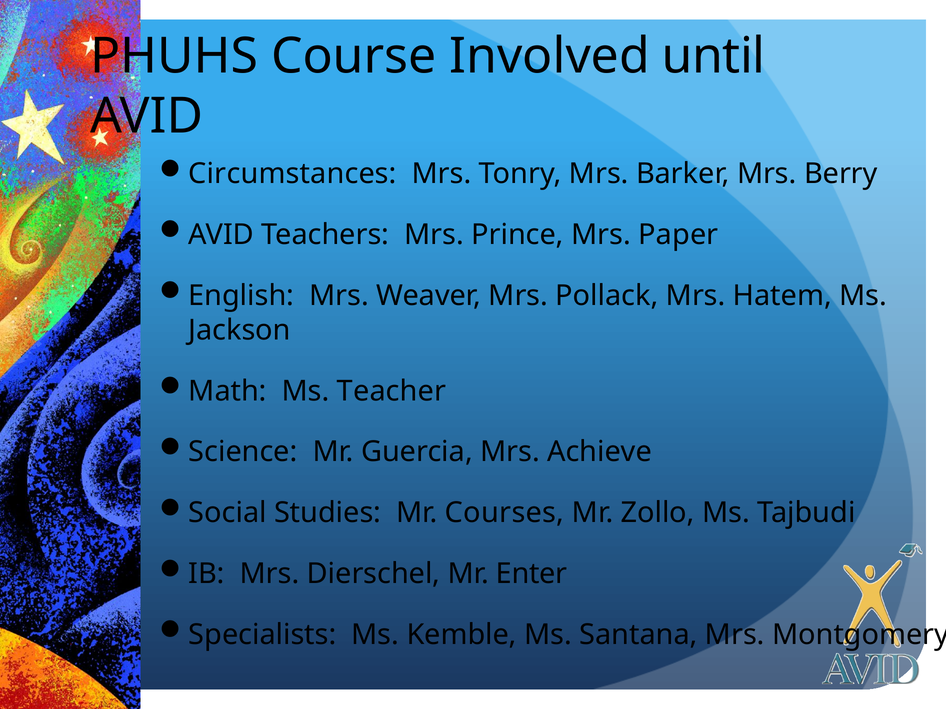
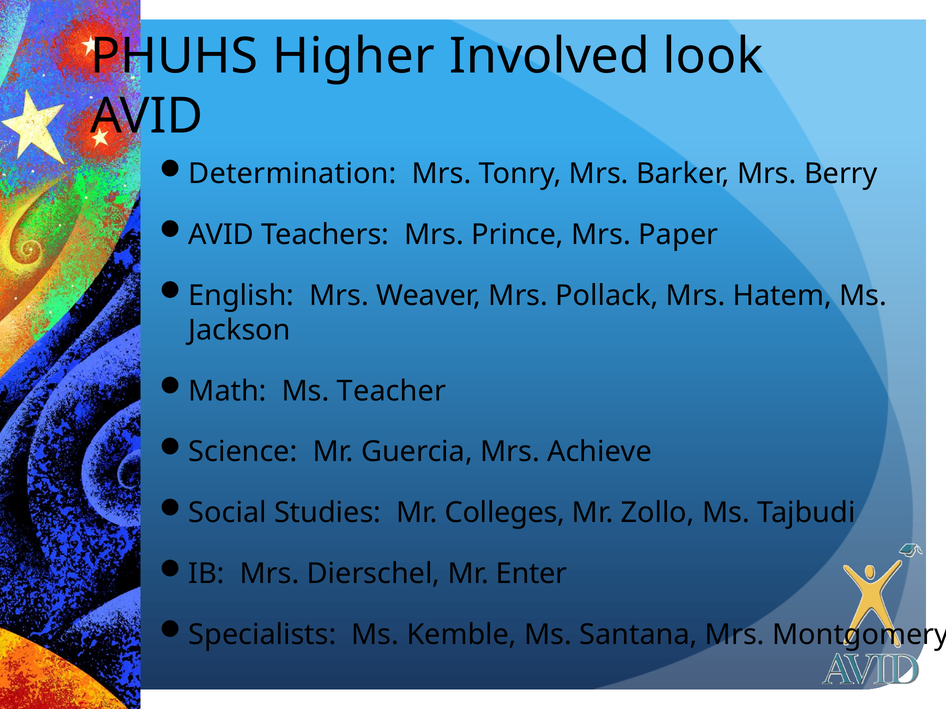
Course: Course -> Higher (353, 56)
until: until -> look (713, 56)
Circumstances: Circumstances -> Determination (293, 174)
Courses: Courses -> Colleges (505, 513)
